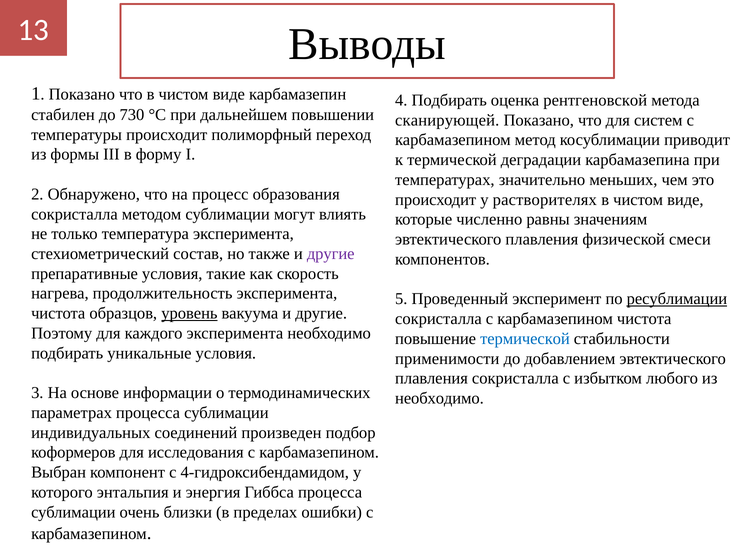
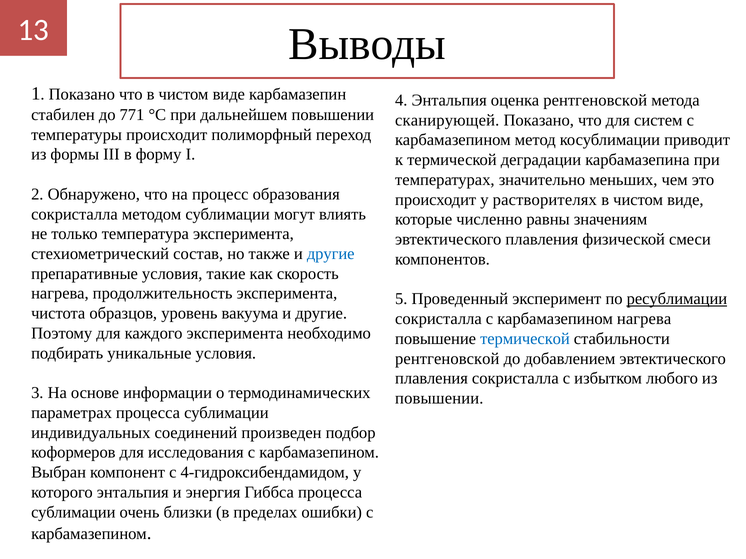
4 Подбирать: Подбирать -> Энтальпия (449, 100)
730: 730 -> 771 (132, 115)
другие colour: purple -> blue (331, 254)
уровень underline: present -> none (189, 314)
карбамазепином чистота: чистота -> нагрева (644, 319)
применимости: применимости -> рентгеновской (447, 359)
необходимо: необходимо -> повышении (439, 399)
